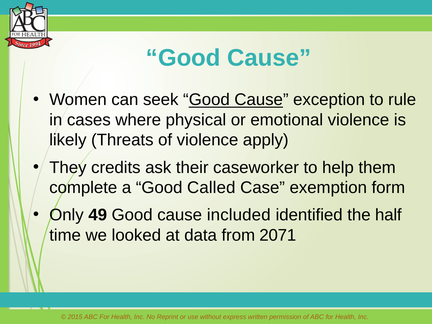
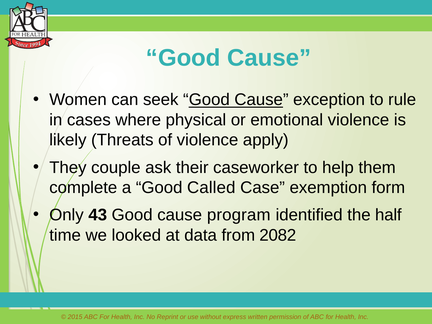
credits: credits -> couple (116, 167)
49: 49 -> 43 (98, 215)
included: included -> program (239, 215)
2071: 2071 -> 2082 (278, 235)
